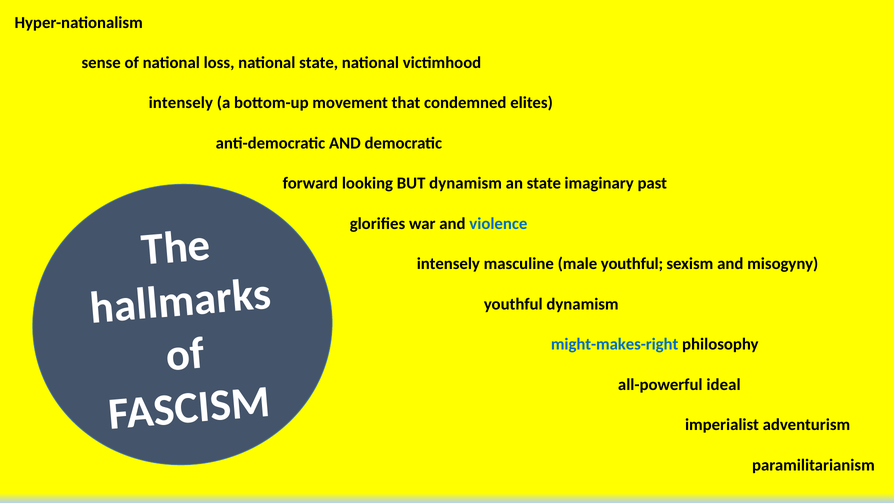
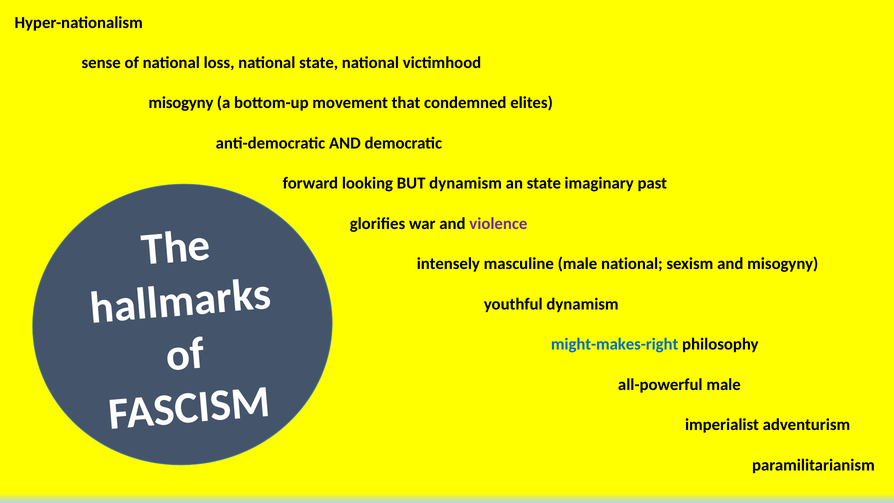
intensely: intensely -> misogyny (181, 103)
violence colour: blue -> purple (498, 224)
male youthful: youthful -> national (632, 264)
all-powerful ideal: ideal -> male (724, 385)
